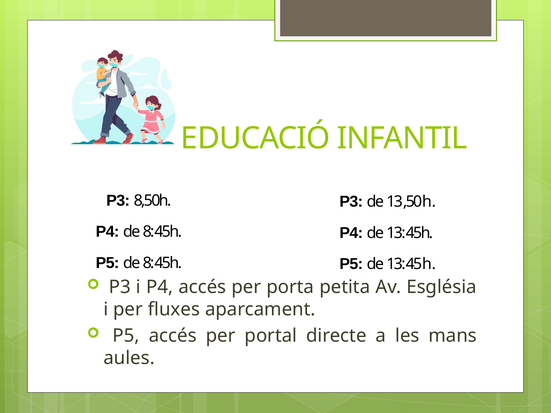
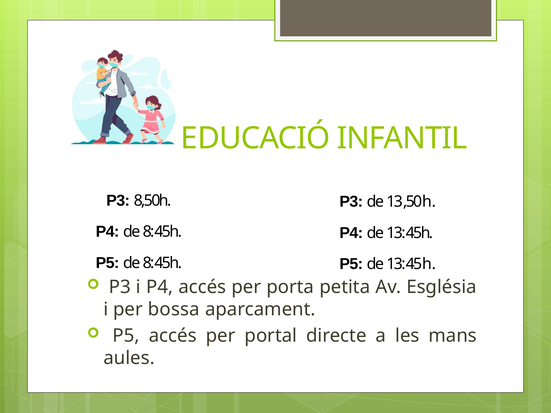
fluxes: fluxes -> bossa (174, 310)
